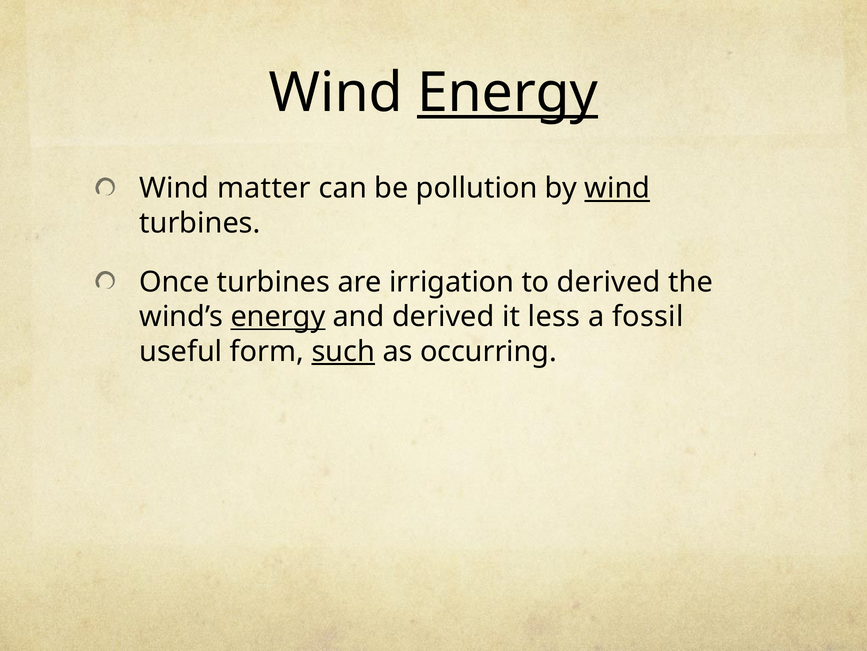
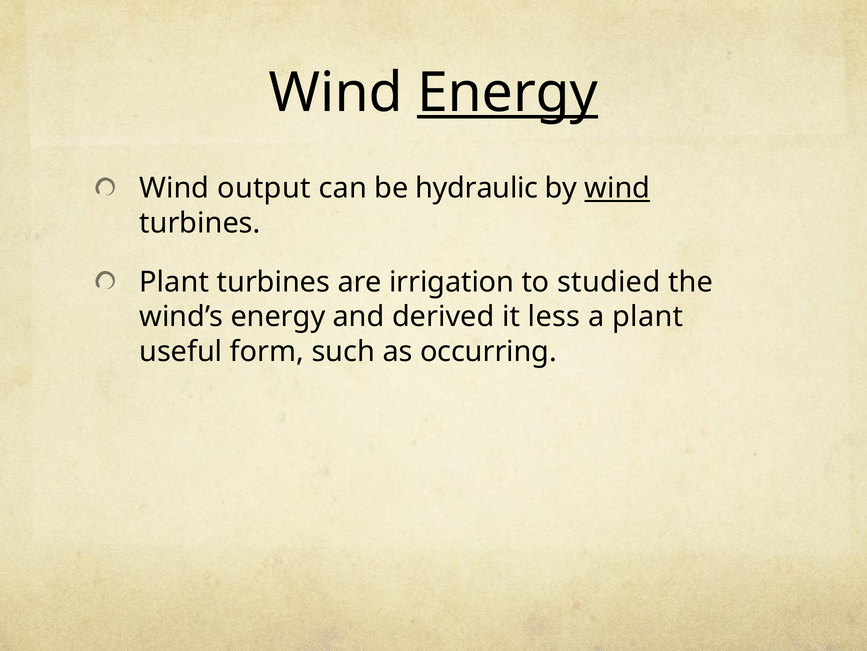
matter: matter -> output (264, 188)
pollution: pollution -> hydraulic (477, 188)
Once: Once -> Plant (174, 282)
to derived: derived -> studied (609, 282)
energy underline: present -> none (278, 316)
a fossil: fossil -> plant (648, 316)
such underline: present -> none (343, 351)
